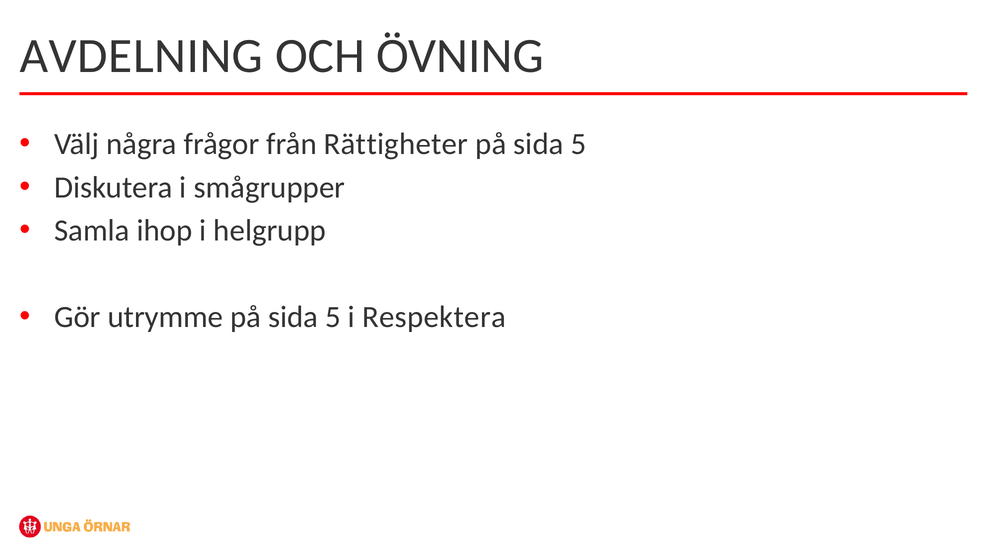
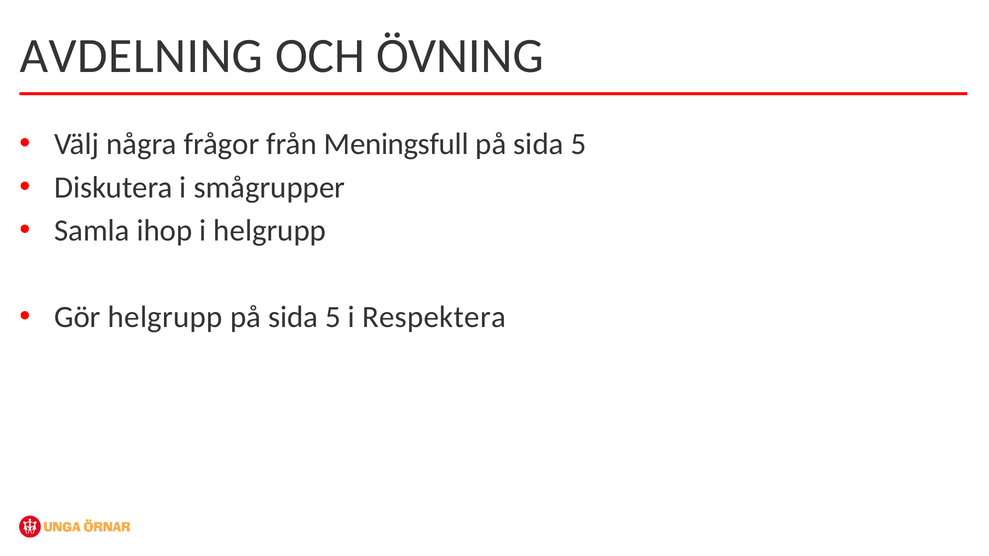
Rättigheter: Rättigheter -> Meningsfull (396, 144)
Gör utrymme: utrymme -> helgrupp (165, 317)
